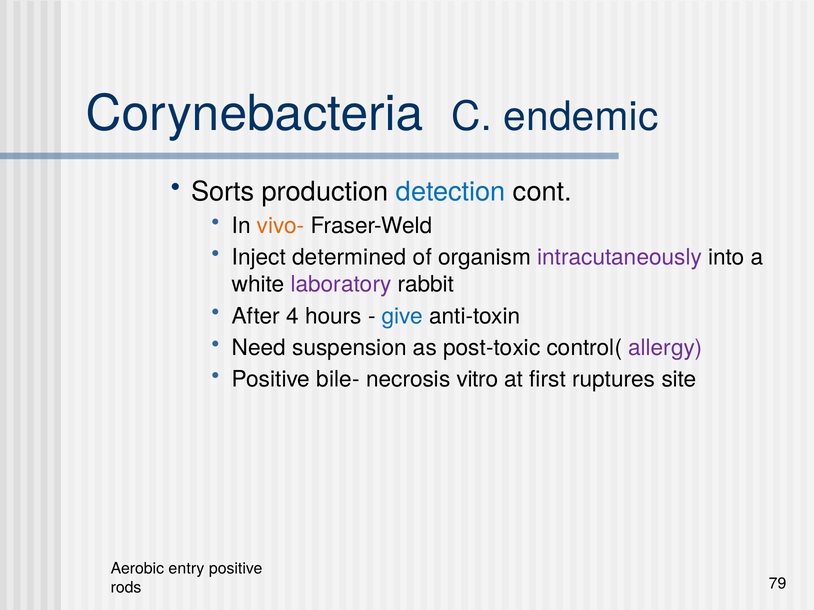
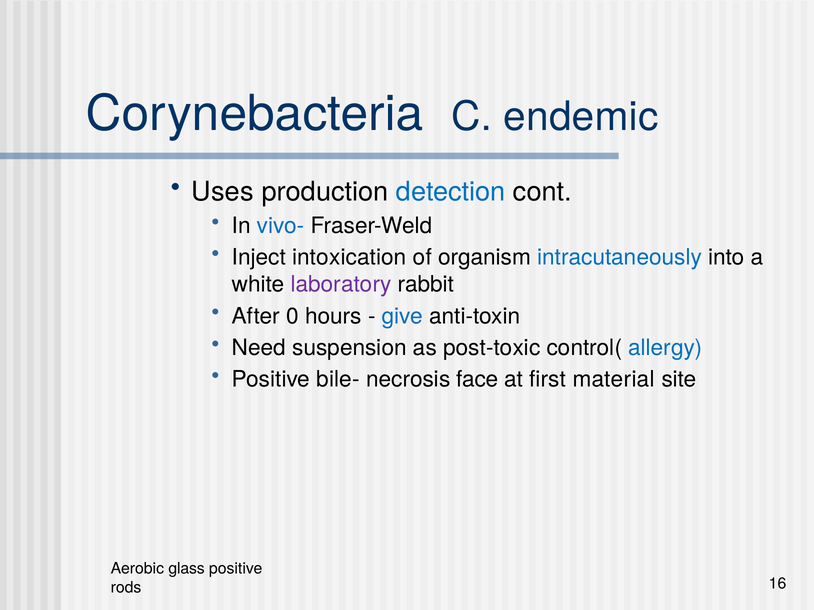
Sorts: Sorts -> Uses (223, 192)
vivo- colour: orange -> blue (281, 226)
determined: determined -> intoxication (349, 258)
intracutaneously colour: purple -> blue (620, 258)
4: 4 -> 0 (292, 316)
allergy colour: purple -> blue (665, 348)
vitro: vitro -> face (477, 380)
ruptures: ruptures -> material (614, 380)
entry: entry -> glass (187, 569)
79: 79 -> 16 (778, 584)
